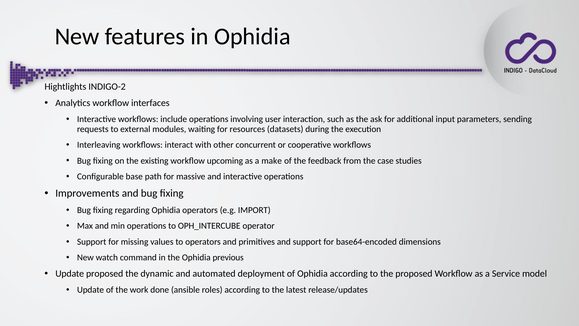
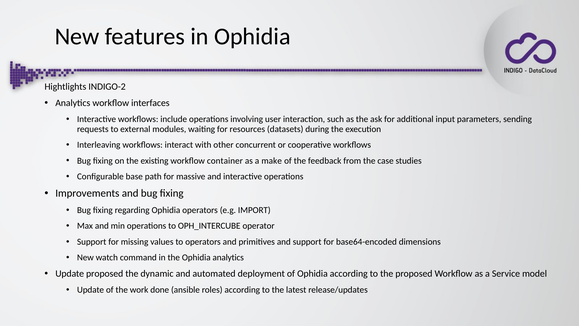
upcoming: upcoming -> container (225, 161)
Ophidia previous: previous -> analytics (228, 257)
